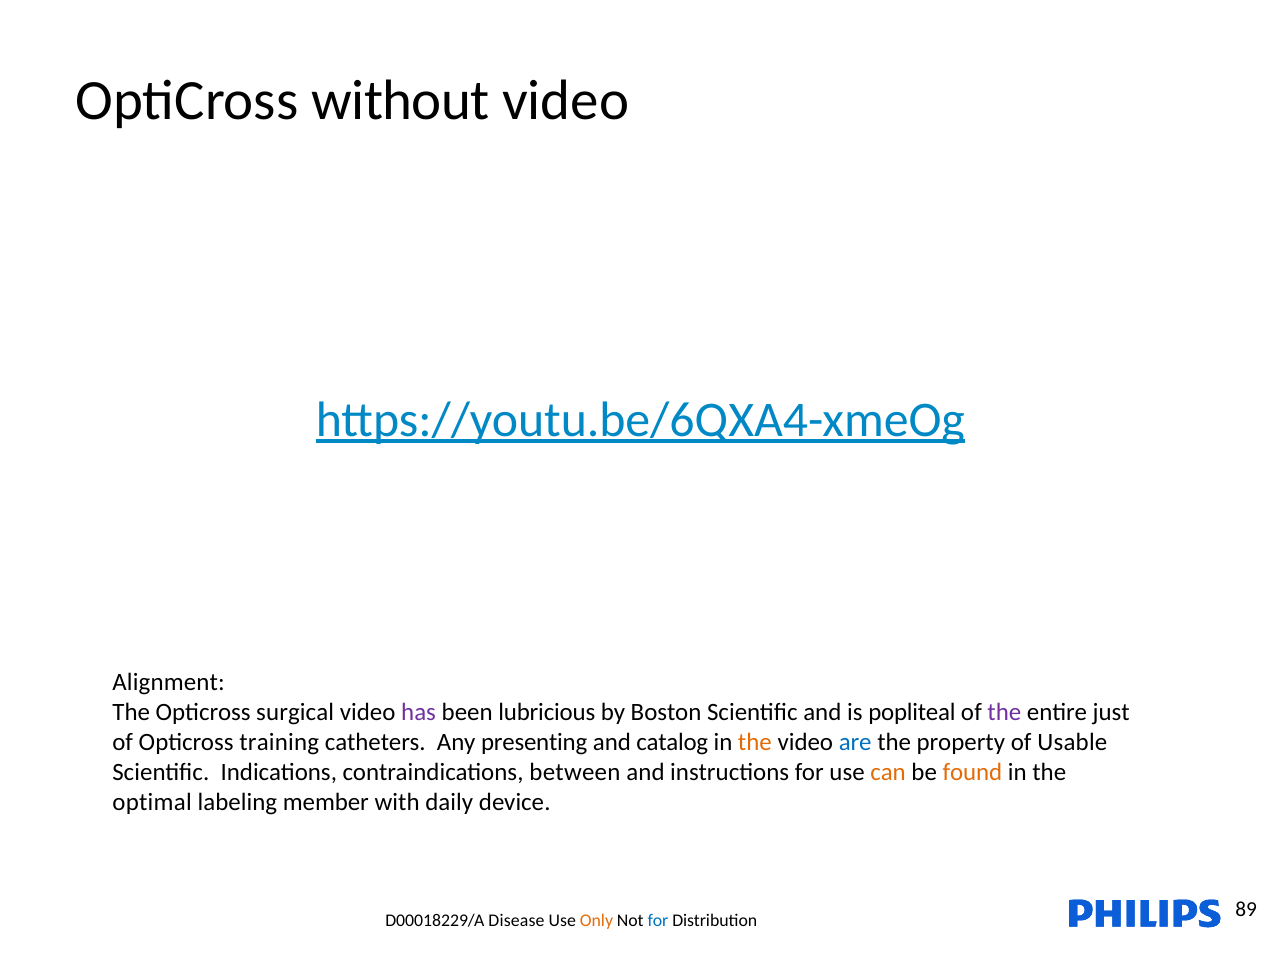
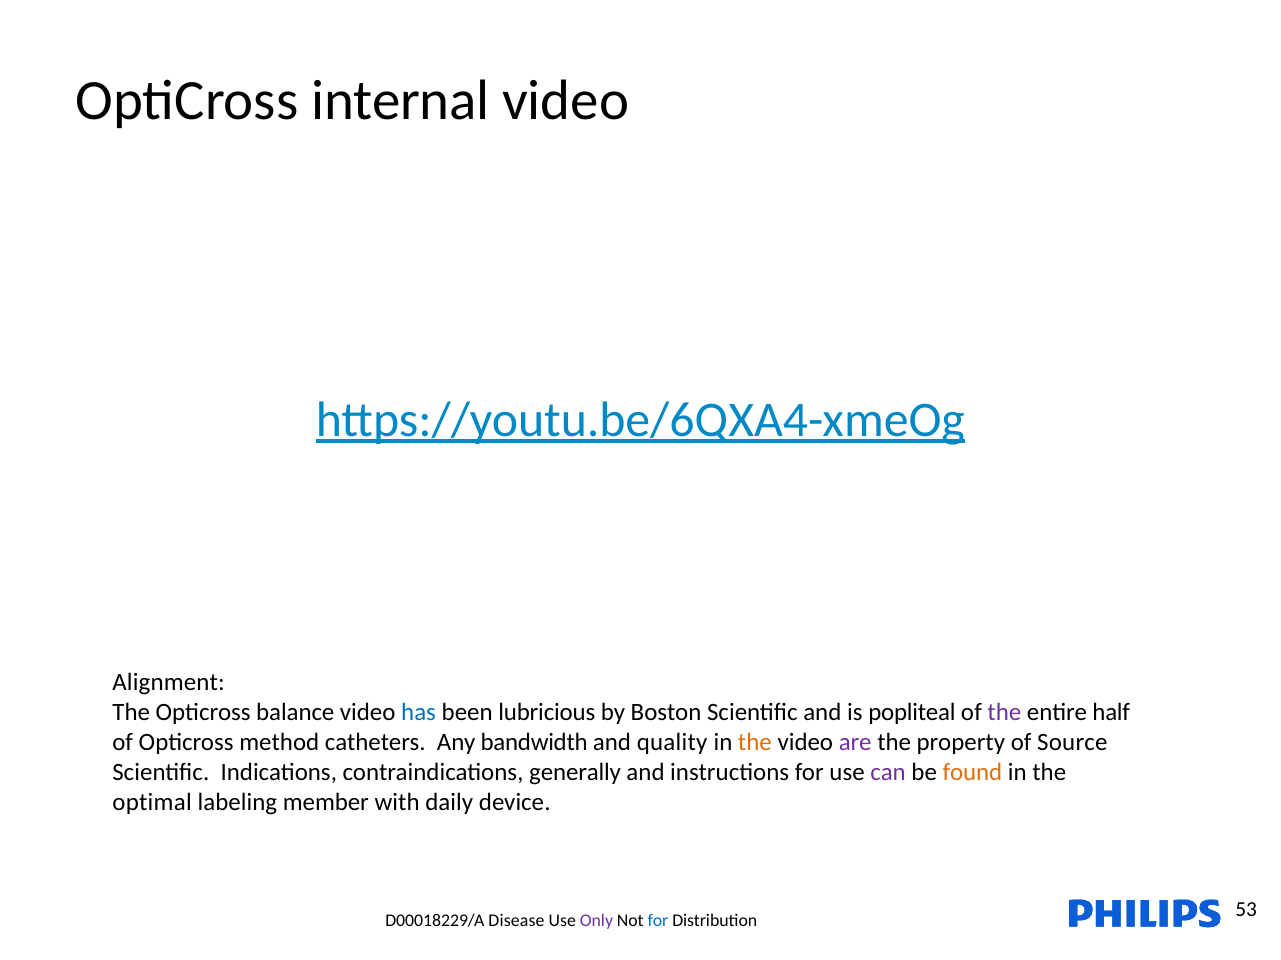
without: without -> internal (400, 101)
surgical: surgical -> balance (295, 713)
has colour: purple -> blue (419, 713)
just: just -> half (1111, 713)
training: training -> method (279, 743)
presenting: presenting -> bandwidth (534, 743)
catalog: catalog -> quality (672, 743)
are colour: blue -> purple (855, 743)
Usable: Usable -> Source (1072, 743)
between: between -> generally (575, 773)
can colour: orange -> purple (888, 773)
Only colour: orange -> purple (596, 922)
89: 89 -> 53 (1246, 911)
